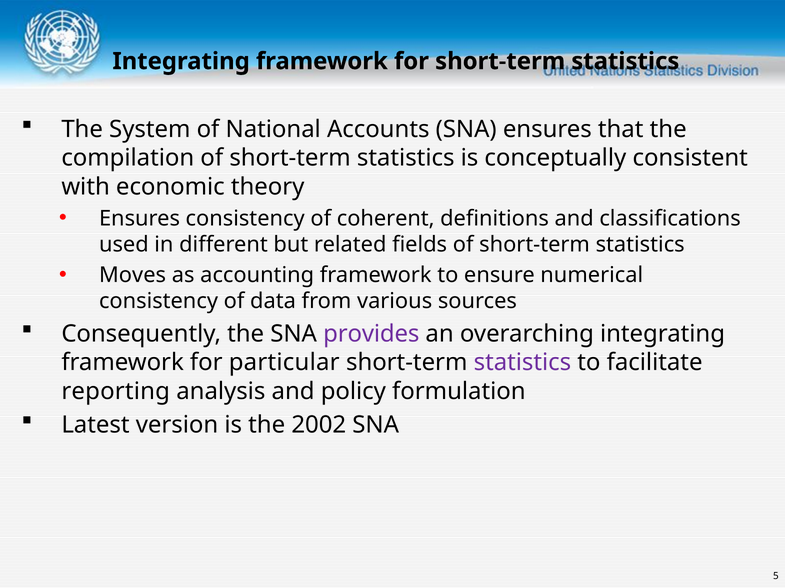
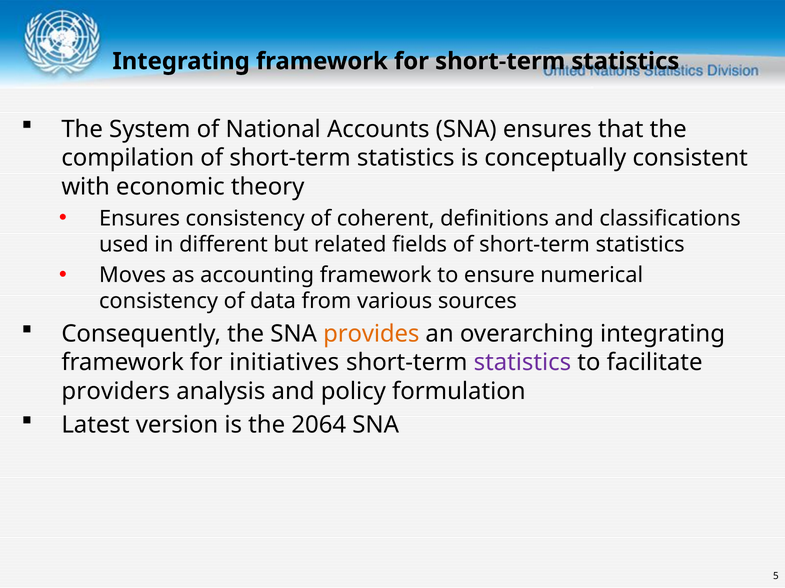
provides colour: purple -> orange (371, 334)
particular: particular -> initiatives (284, 363)
reporting: reporting -> providers (116, 392)
2002: 2002 -> 2064 (319, 425)
